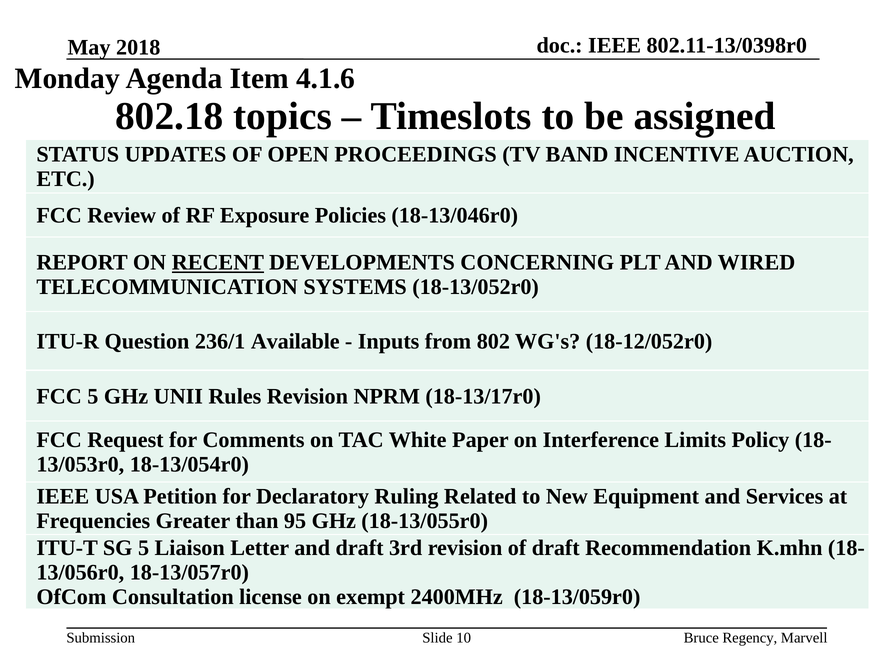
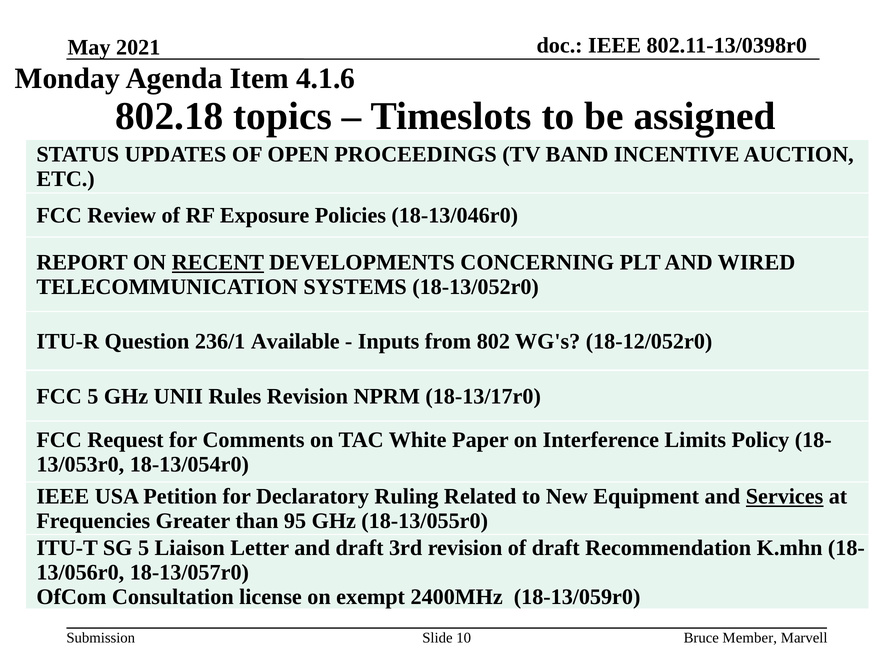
2018: 2018 -> 2021 (138, 47)
Services underline: none -> present (785, 496)
Regency: Regency -> Member (750, 637)
